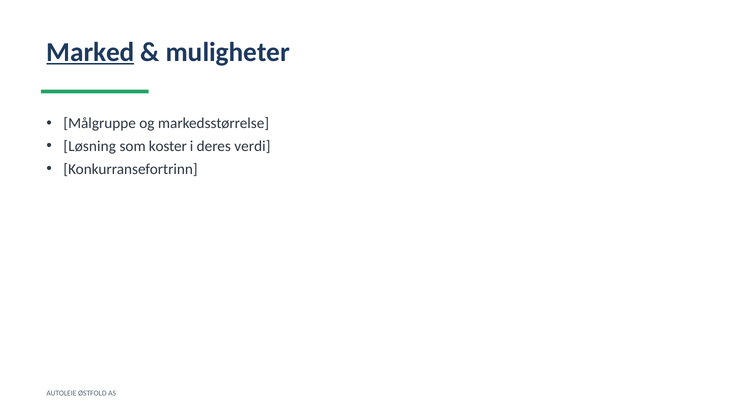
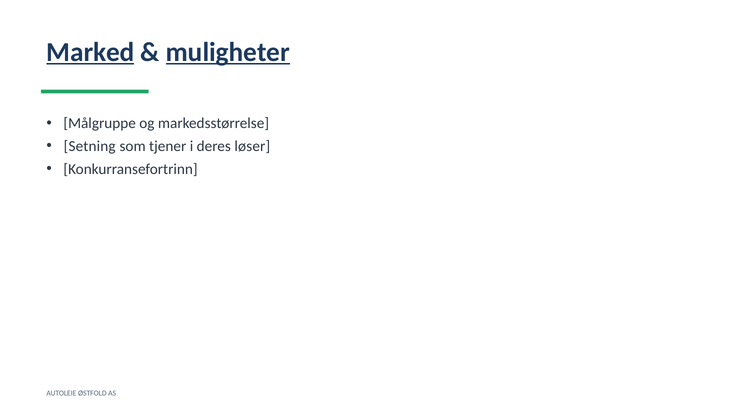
muligheter underline: none -> present (228, 52)
Løsning: Løsning -> Setning (90, 146)
koster: koster -> tjener (168, 146)
verdi: verdi -> løser (252, 146)
